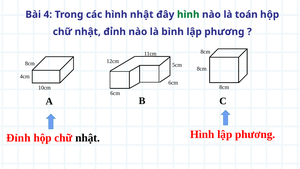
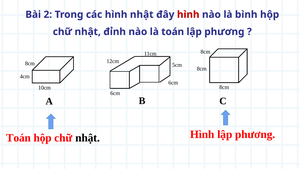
4: 4 -> 2 (48, 15)
hình colour: green -> red (188, 15)
toán: toán -> bình (246, 15)
là bình: bình -> toán (173, 32)
Đỉnh: Đỉnh -> Toán (19, 138)
